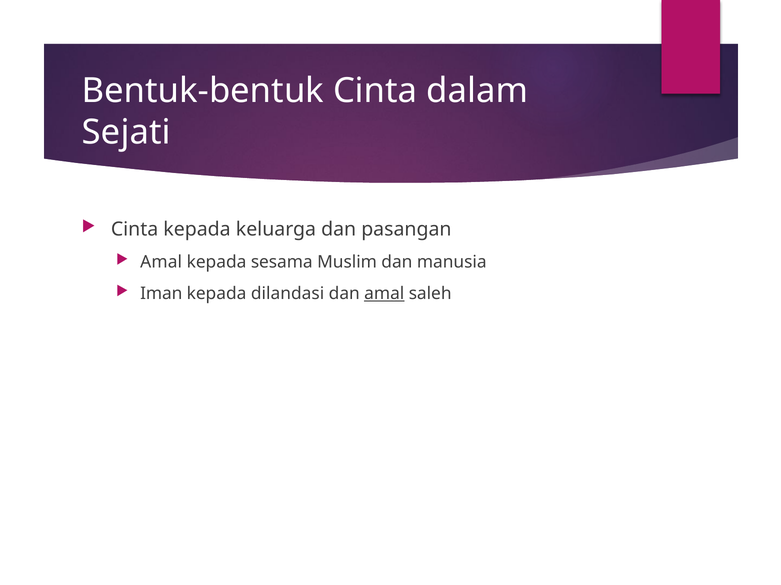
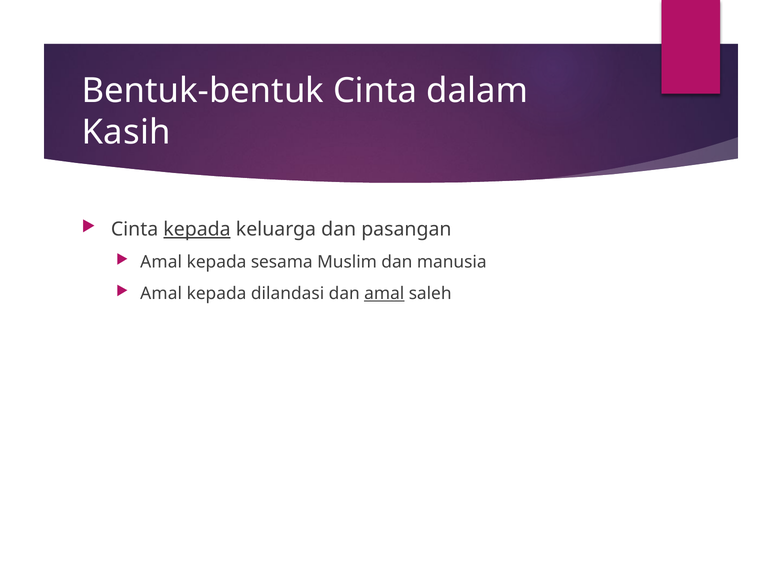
Sejati: Sejati -> Kasih (126, 133)
kepada underline: none -> present (197, 230)
Iman: Iman -> Amal (161, 294)
